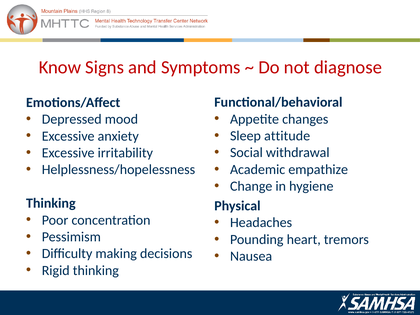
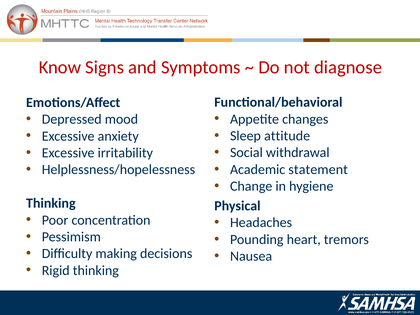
empathize: empathize -> statement (318, 169)
